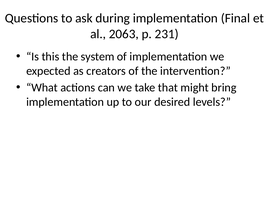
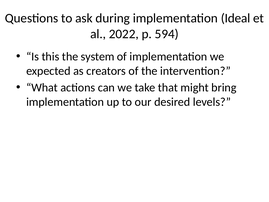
Final: Final -> Ideal (236, 18)
2063: 2063 -> 2022 (124, 34)
231: 231 -> 594 (167, 34)
